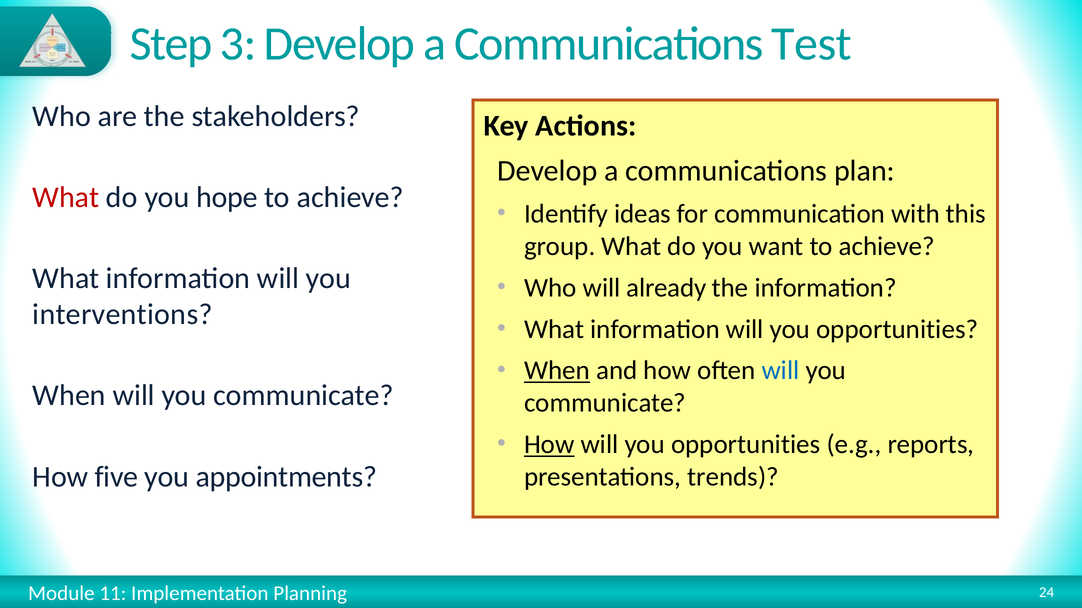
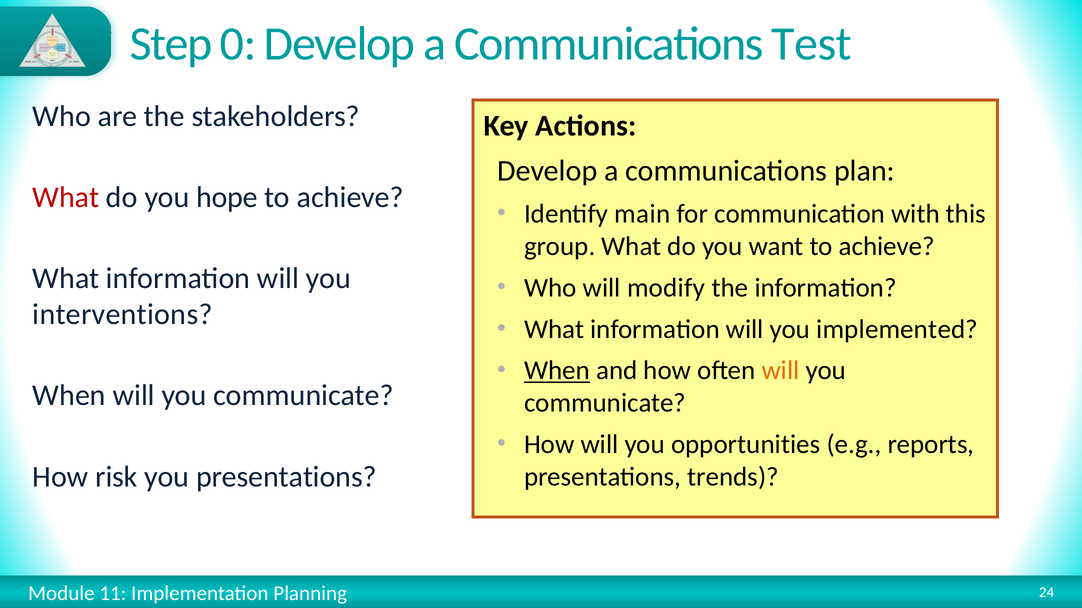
3: 3 -> 0 (238, 44)
ideas: ideas -> main (642, 214)
already: already -> modify (666, 288)
information will you opportunities: opportunities -> implemented (897, 329)
will colour: blue -> orange (781, 371)
How underline: present -> none (549, 445)
five: five -> risk (116, 477)
you appointments: appointments -> presentations (286, 477)
